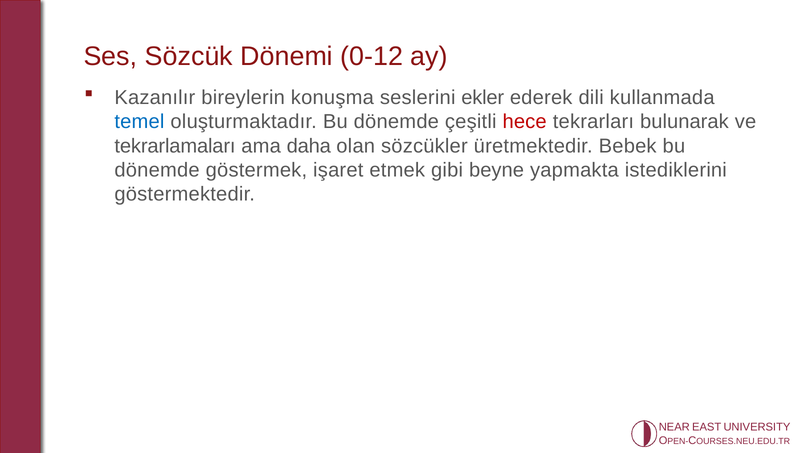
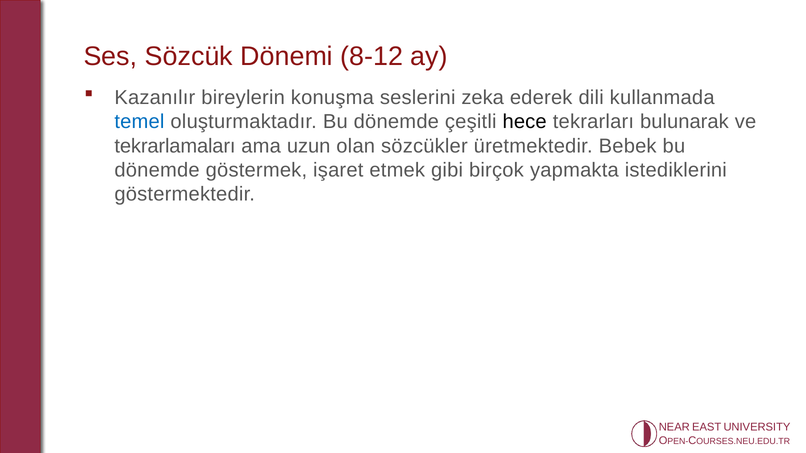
0-12: 0-12 -> 8-12 (372, 56)
ekler: ekler -> zeka (483, 98)
hece colour: red -> black (525, 122)
daha: daha -> uzun (309, 146)
beyne: beyne -> birçok (496, 170)
